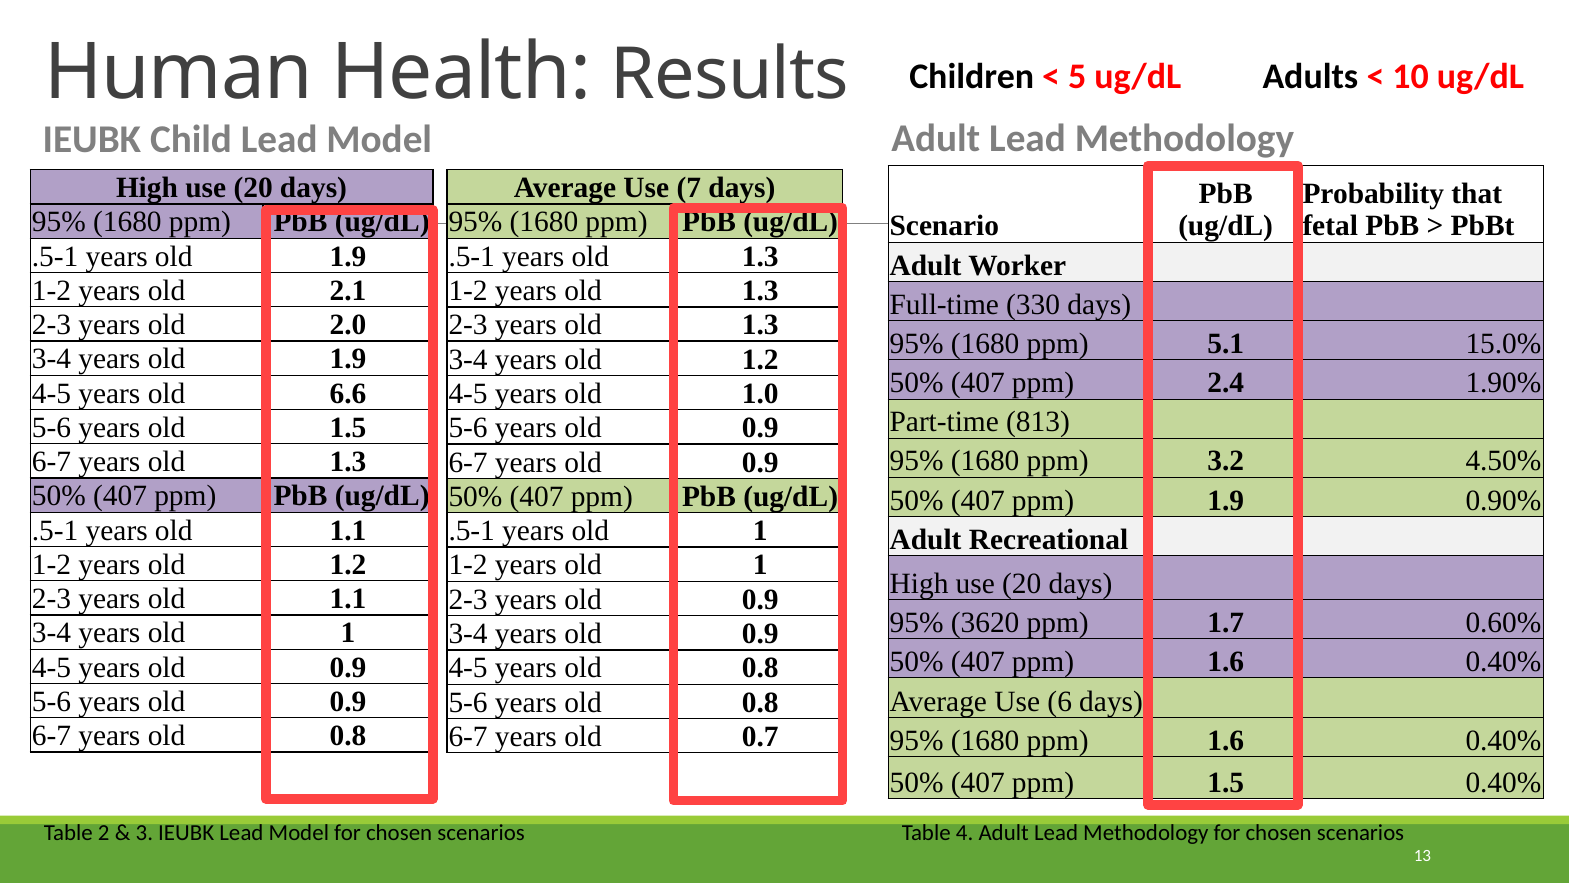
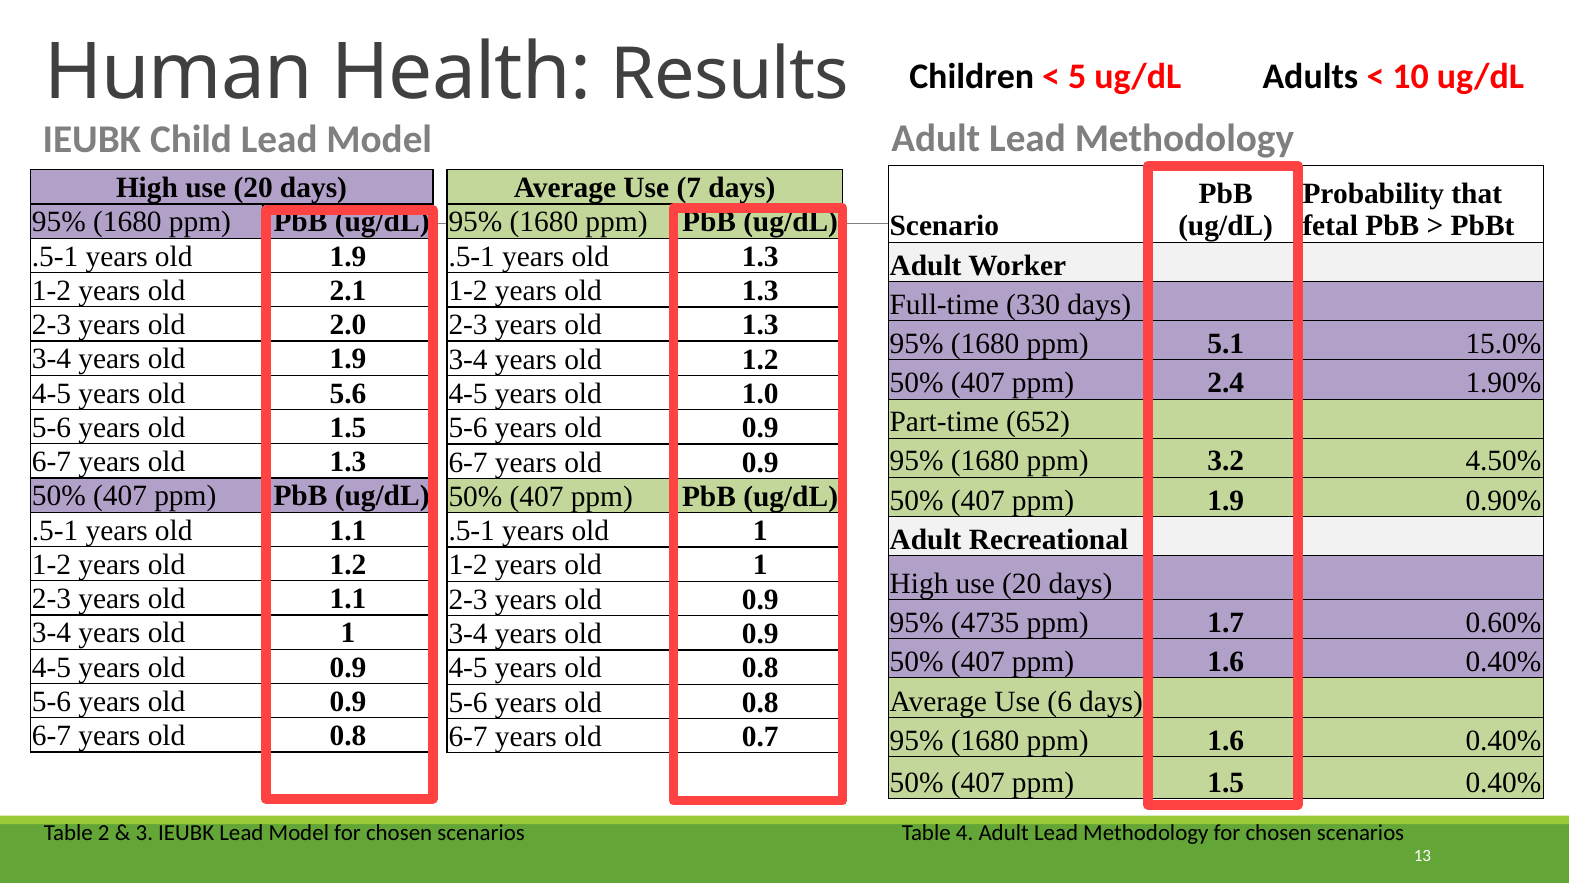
6.6: 6.6 -> 5.6 (348, 393)
813: 813 -> 652 (1038, 422)
3620: 3620 -> 4735 (985, 622)
